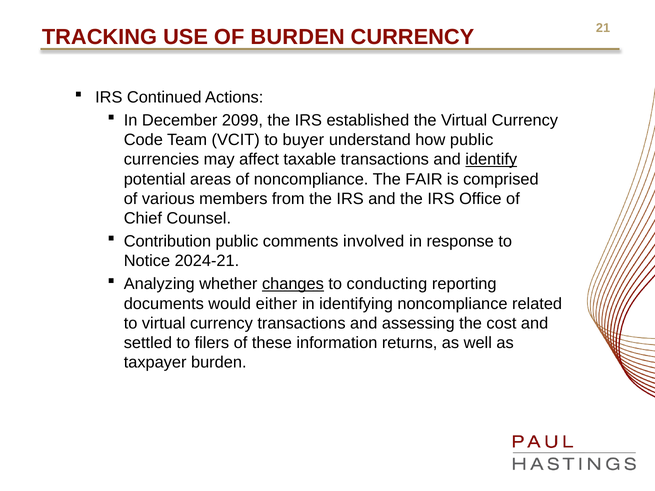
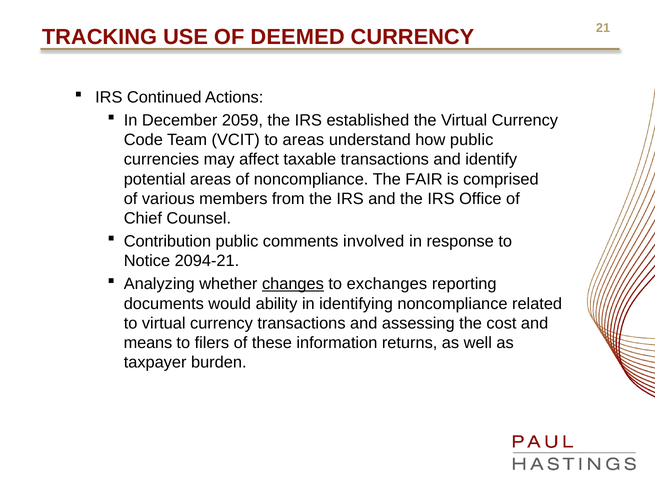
OF BURDEN: BURDEN -> DEEMED (298, 37)
2099: 2099 -> 2059 (242, 120)
to buyer: buyer -> areas (303, 140)
identify underline: present -> none (491, 160)
2024-21: 2024-21 -> 2094-21 (207, 261)
conducting: conducting -> exchanges (387, 284)
either: either -> ability (277, 304)
settled: settled -> means (148, 343)
